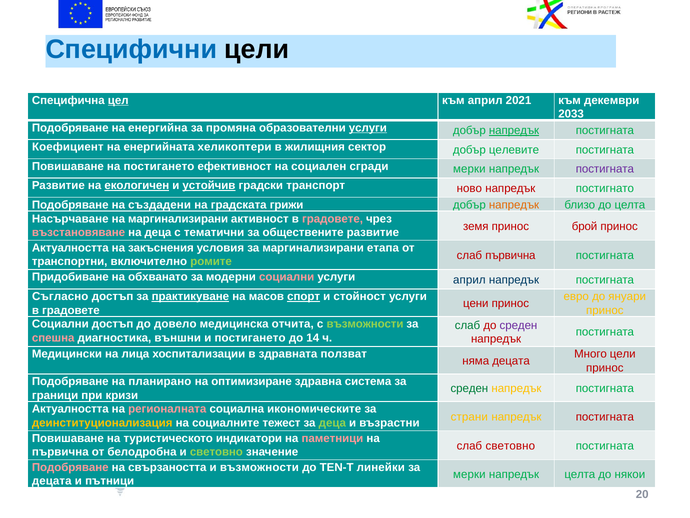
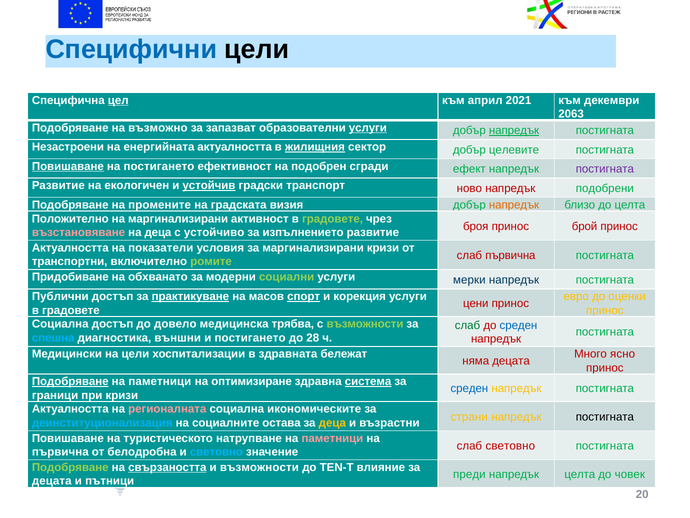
2033: 2033 -> 2063 (571, 114)
енергийна: енергийна -> възможно (158, 128)
промяна: промяна -> запазват (231, 128)
Коефициент: Коефициент -> Незастроени (68, 147)
енергийната хеликоптери: хеликоптери -> актуалността (235, 147)
жилищния underline: none -> present (315, 147)
Повишаване underline: none -> present (68, 166)
социален: социален -> подобрен (319, 166)
сгради мерки: мерки -> ефект (469, 169)
екологичен underline: present -> none (137, 185)
постигнато: постигнато -> подобрени (605, 188)
създадени: създадени -> промените (160, 205)
грижи: грижи -> визия (287, 205)
Насърчаване: Насърчаване -> Положително (70, 219)
градовете colour: pink -> light green (333, 219)
земя: земя -> броя (476, 226)
тематични: тематични -> устойчиво (214, 232)
обществените: обществените -> изпълнението (303, 232)
закъснения: закъснения -> показатели (161, 248)
маргинализирани етапа: етапа -> кризи (383, 248)
социални colour: pink -> light green (287, 277)
услуги април: април -> мерки (469, 280)
Съгласно: Съгласно -> Публични (60, 296)
стойност: стойност -> корекция (360, 296)
януари: януари -> оценки (627, 296)
Социални: Социални -> Социална (60, 324)
отчита: отчита -> трябва (293, 324)
среден colour: purple -> blue (518, 325)
спешна colour: pink -> light blue (53, 338)
14: 14 -> 28 (313, 338)
на лица: лица -> цели (135, 354)
ползват: ползват -> бележат (344, 354)
Много цели: цели -> ясно (623, 354)
Подобряване underline: none -> present (70, 381)
планирано: планирано -> паметници (160, 381)
система underline: none -> present (368, 381)
среден colour: green -> blue (469, 388)
постигната colour: red -> black (605, 416)
деинституционализация colour: yellow -> light blue (102, 423)
тежест: тежест -> остава (282, 423)
деца colour: light green -> yellow (332, 423)
индикатори: индикатори -> натрупване (249, 438)
световно colour: light green -> light blue (216, 452)
Подобряване colour: pink -> light green (70, 467)
свързаността underline: none -> present (167, 467)
линейки: линейки -> влияние (381, 467)
мерки: мерки -> преди (469, 474)
някои: някои -> човек (630, 474)
